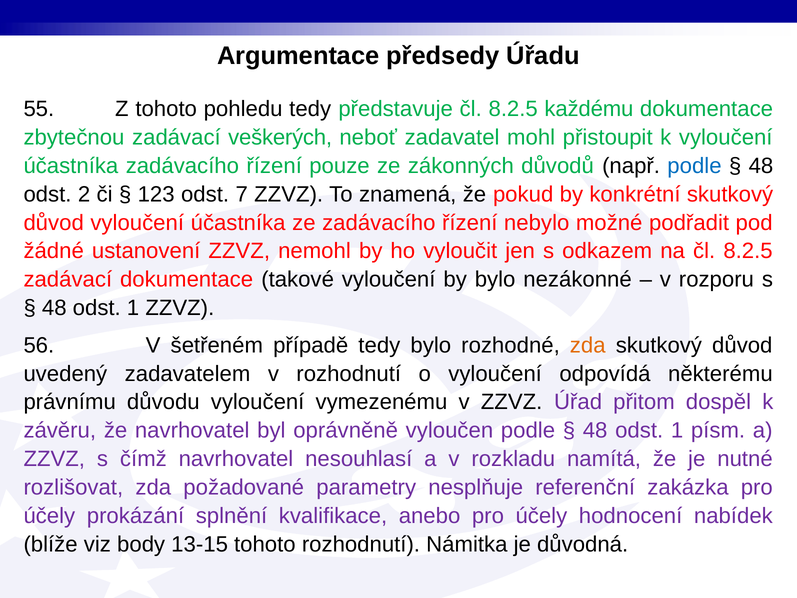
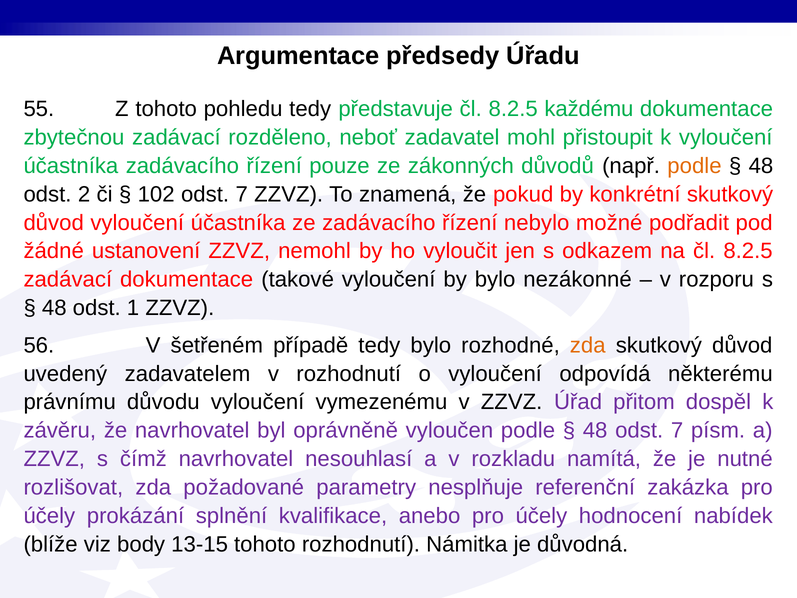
veškerých: veškerých -> rozděleno (280, 137)
podle colour: blue -> orange (694, 166)
123: 123 -> 102 (156, 194)
1: 1 -> 7 (677, 430)
